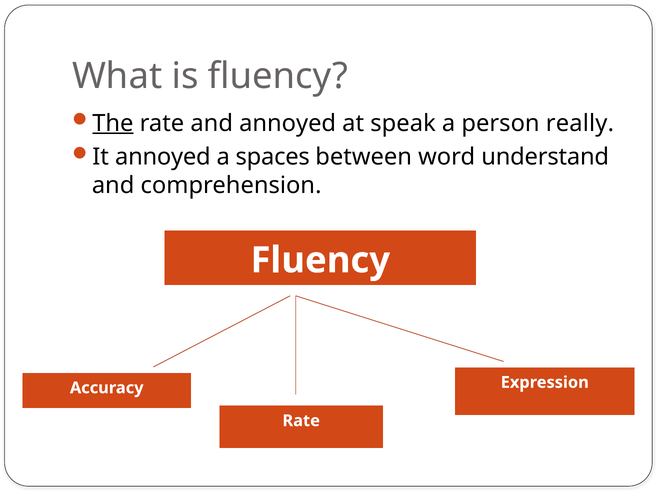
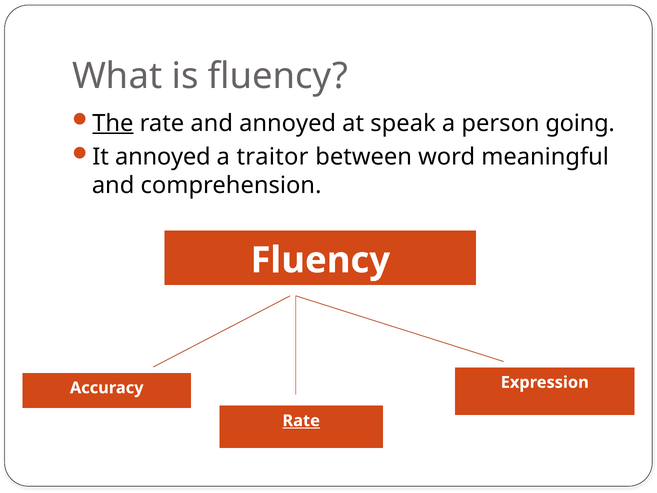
really: really -> going (580, 123)
spaces: spaces -> traitor (272, 157)
understand: understand -> meaningful (545, 157)
Rate underline: none -> present (301, 421)
